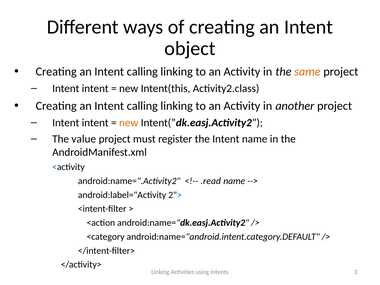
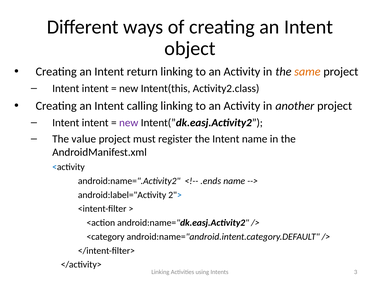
calling: calling -> return (142, 72)
new colour: orange -> purple (129, 123)
.read: .read -> .ends (211, 181)
